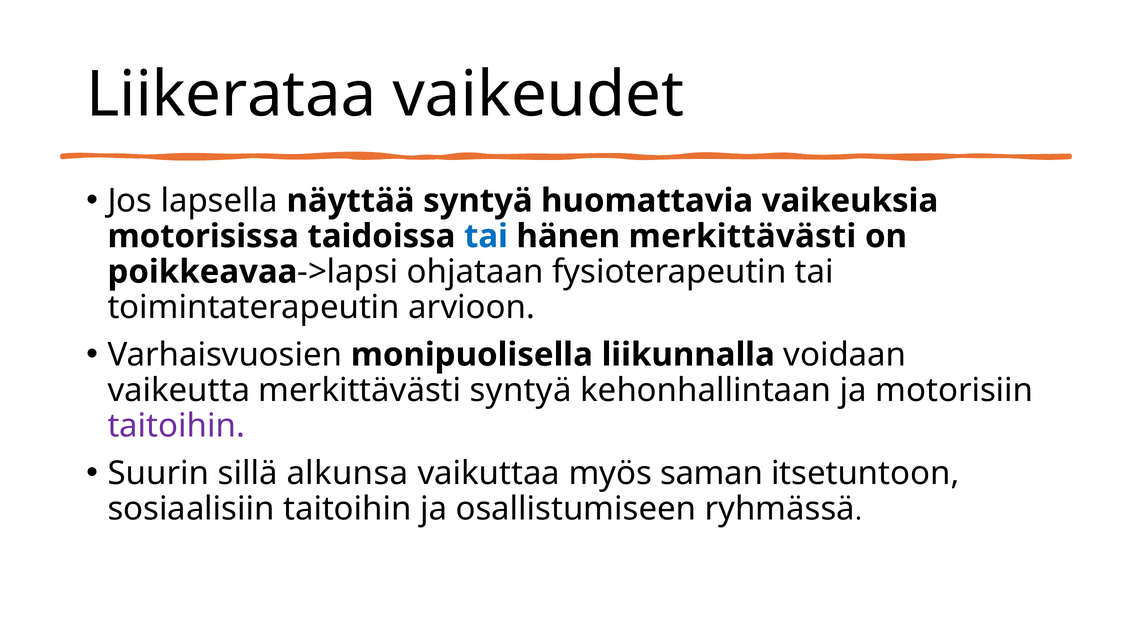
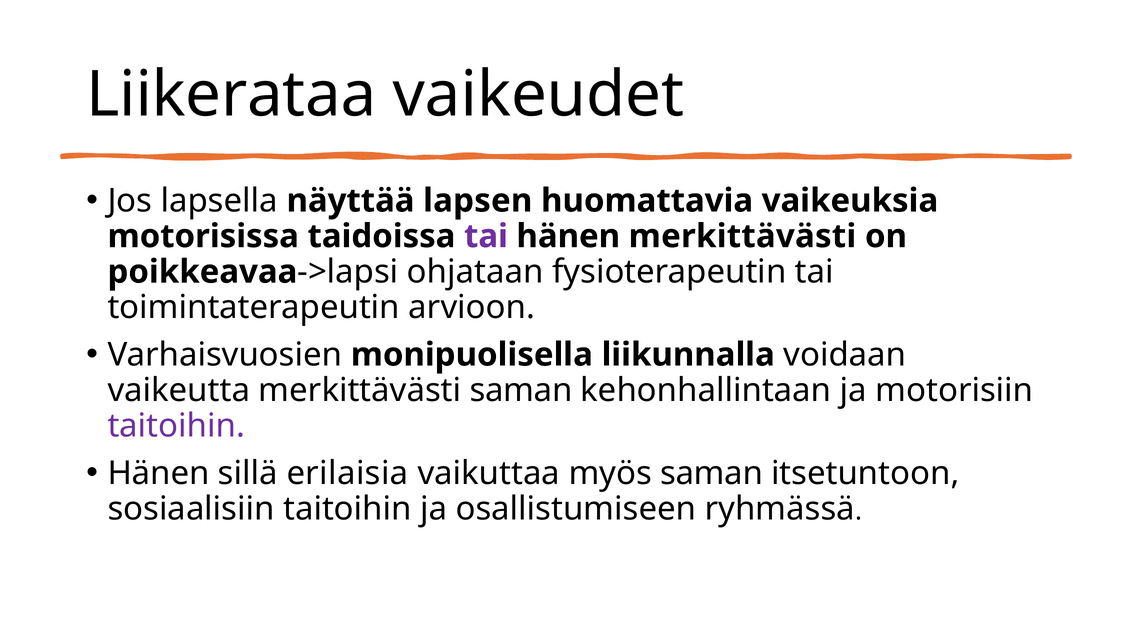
näyttää syntyä: syntyä -> lapsen (478, 201)
tai colour: blue -> purple (486, 237)
merkittävästi syntyä: syntyä -> saman (521, 391)
Suurin: Suurin -> Hänen (159, 474)
alkunsa: alkunsa -> erilaisia (347, 474)
